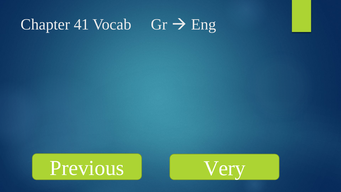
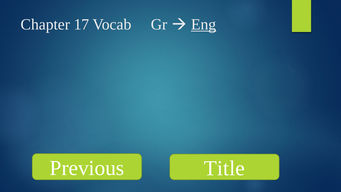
41: 41 -> 17 (82, 24)
Eng underline: none -> present (204, 24)
Very: Very -> Title (224, 168)
